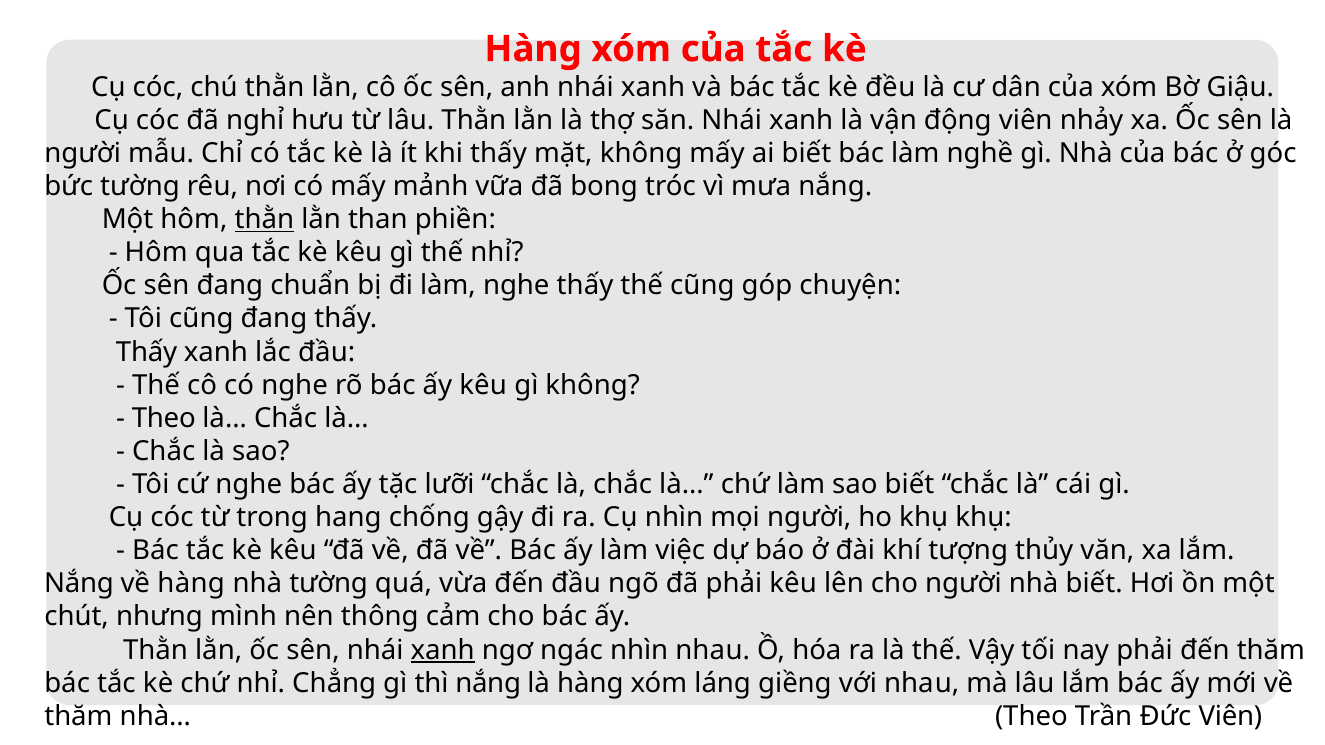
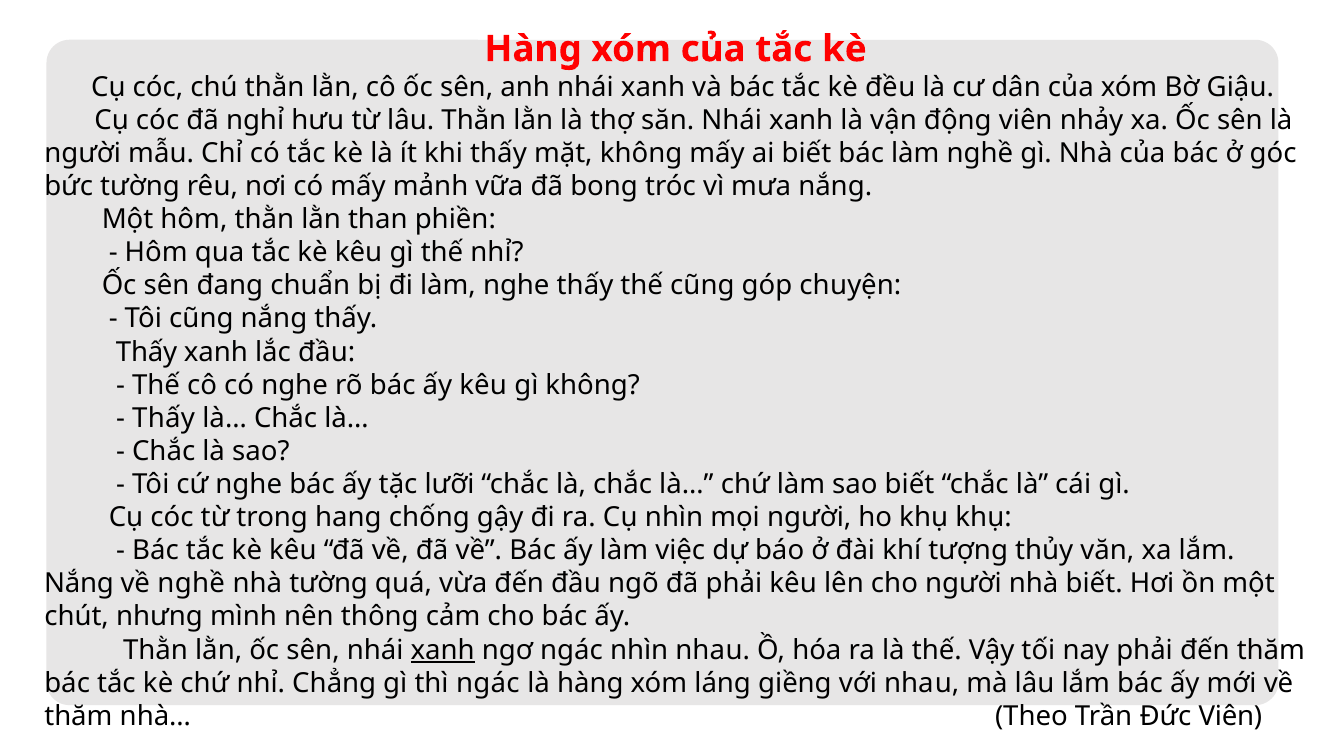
thằn underline: present -> none (264, 220)
cũng đang: đang -> nắng (274, 319)
Theo: Theo -> Thấy (164, 418)
về hàng: hàng -> nghề (191, 584)
thì nắng: nắng -> ngác (488, 683)
